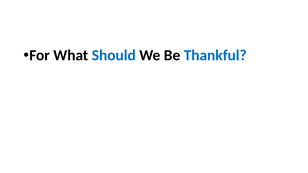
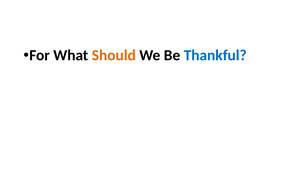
Should colour: blue -> orange (114, 55)
